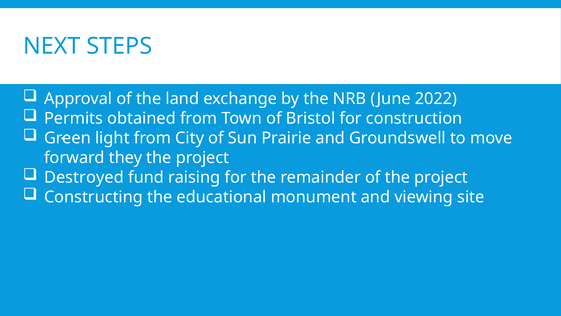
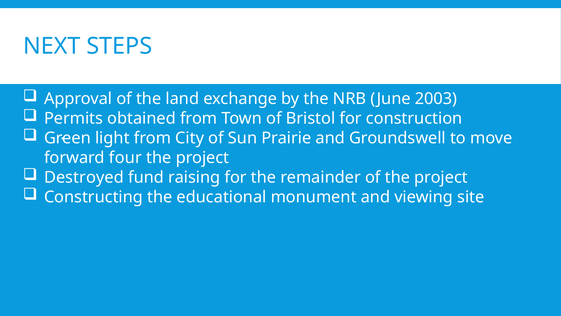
2022: 2022 -> 2003 (436, 99)
they: they -> four (125, 158)
